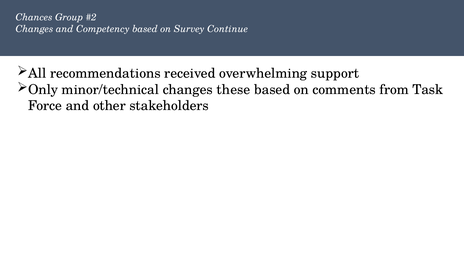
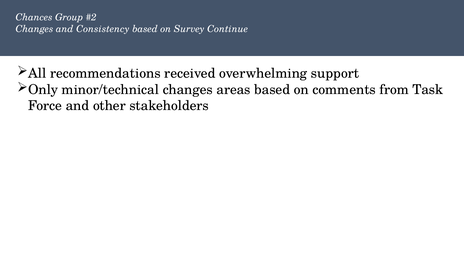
Competency: Competency -> Consistency (103, 29)
these: these -> areas (234, 90)
